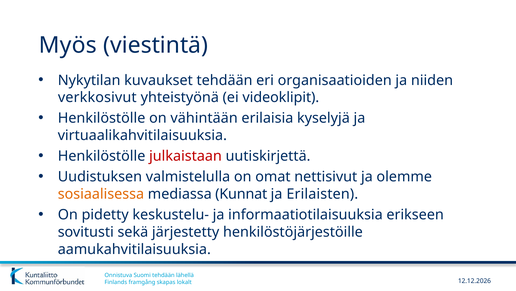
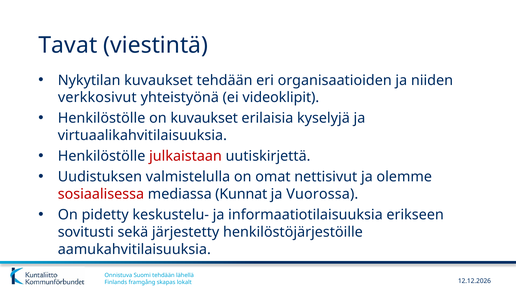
Myös: Myös -> Tavat (68, 45)
on vähintään: vähintään -> kuvaukset (204, 118)
sosiaalisessa colour: orange -> red (101, 194)
Erilaisten: Erilaisten -> Vuorossa (322, 194)
